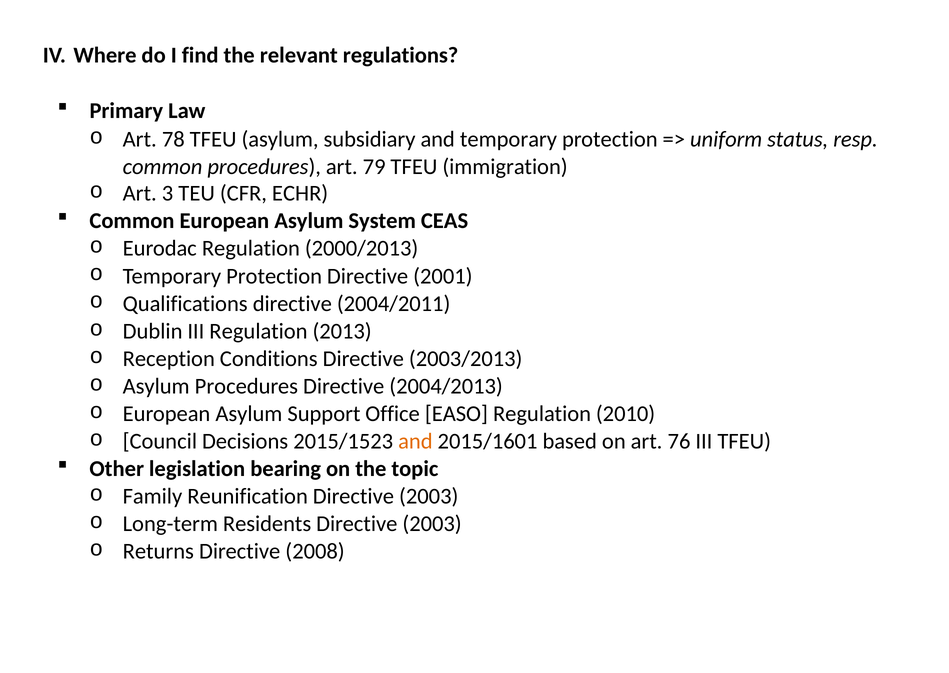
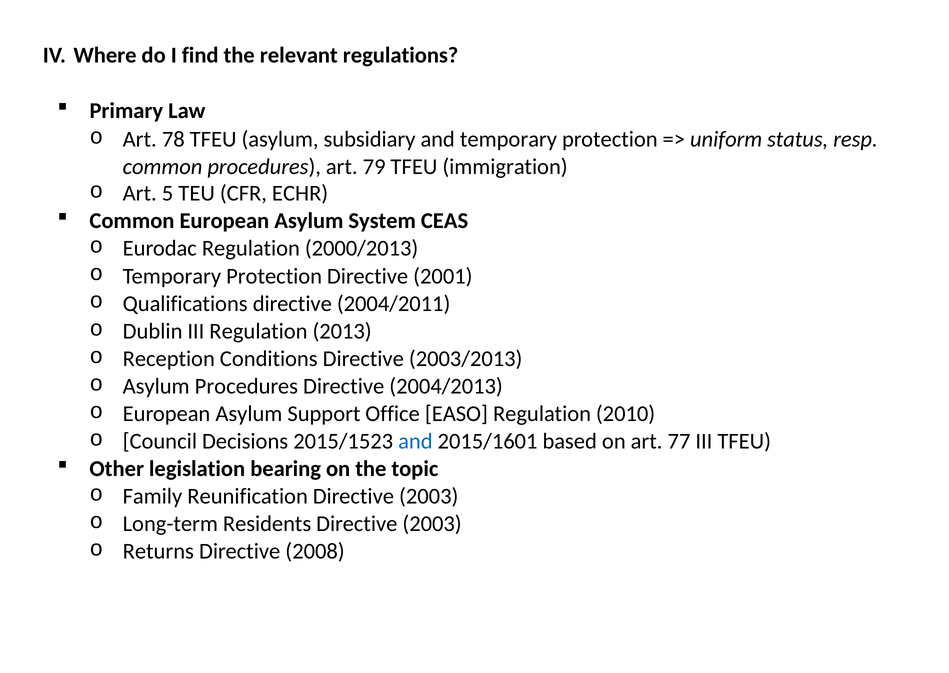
3: 3 -> 5 (168, 193)
and colour: orange -> blue (415, 441)
76: 76 -> 77 (679, 441)
